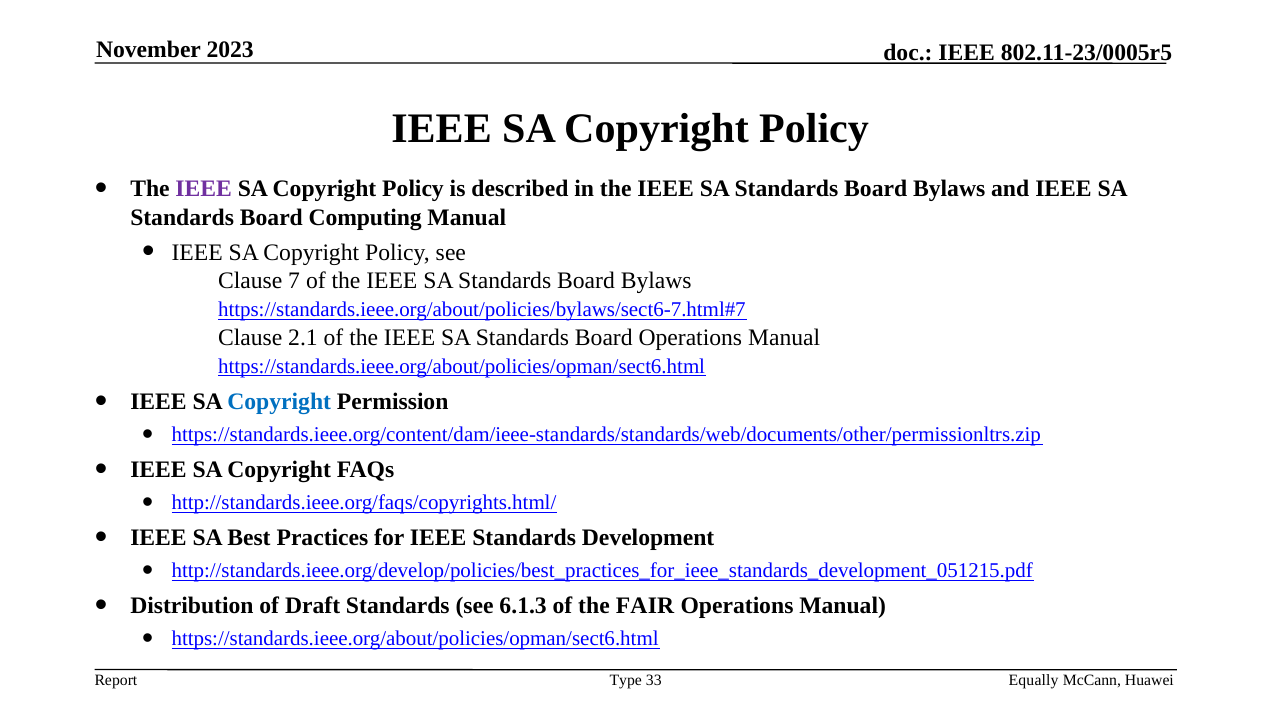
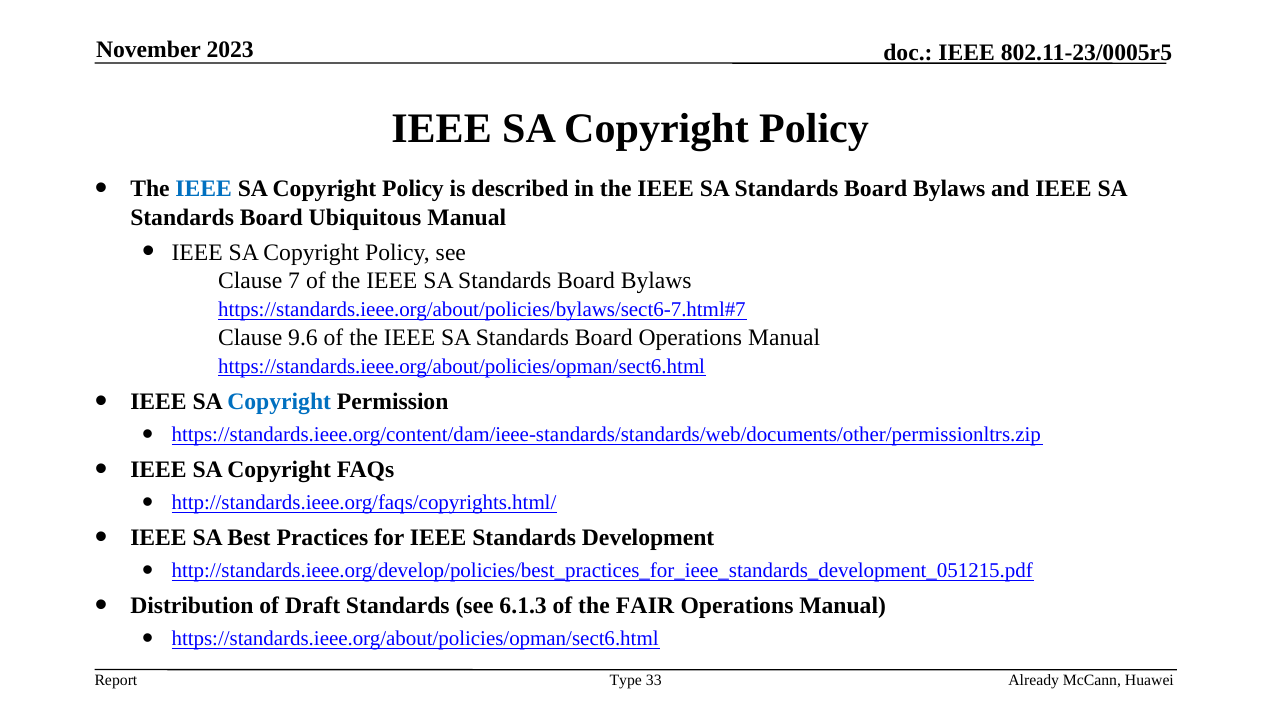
IEEE colour: purple -> blue (204, 189)
Computing: Computing -> Ubiquitous (365, 217)
2.1: 2.1 -> 9.6 (303, 337)
Equally: Equally -> Already (1034, 680)
